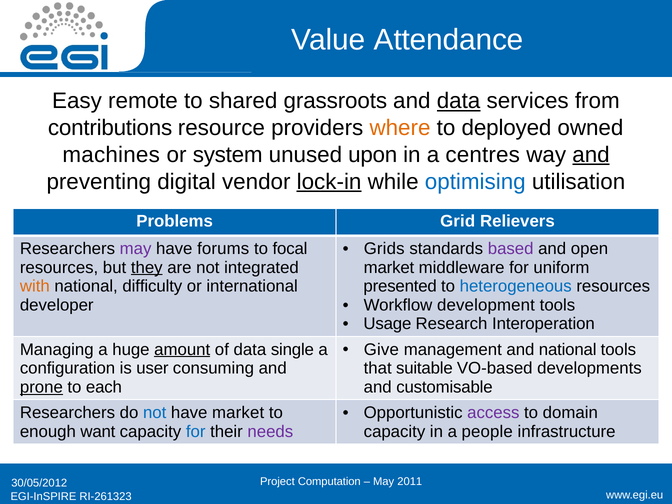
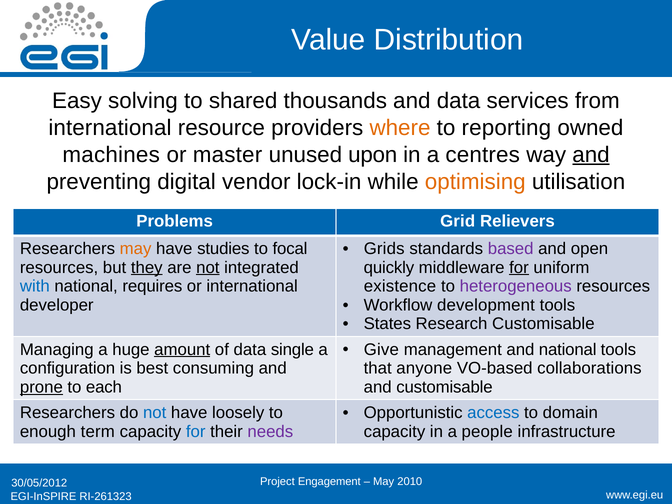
Attendance: Attendance -> Distribution (449, 40)
remote: remote -> solving (143, 101)
grassroots: grassroots -> thousands (335, 101)
data underline: present -> none (459, 101)
contributions: contributions -> international (110, 128)
deployed: deployed -> reporting (506, 128)
system: system -> master (227, 155)
lock-in underline: present -> none (329, 182)
optimising colour: blue -> orange (475, 182)
may colour: purple -> orange (136, 249)
forums: forums -> studies (223, 249)
not underline: none -> present (208, 267)
market: market -> quickly (389, 267)
for underline: none -> present (519, 267)
with colour: orange -> blue (35, 286)
difficulty: difficulty -> requires (152, 286)
presented: presented -> existence (400, 286)
heterogeneous colour: blue -> purple (516, 286)
Usage: Usage -> States (387, 324)
Research Interoperation: Interoperation -> Customisable (543, 324)
user: user -> best (152, 368)
suitable: suitable -> anyone (424, 368)
developments: developments -> collaborations (589, 368)
access colour: purple -> blue (493, 413)
have market: market -> loosely (238, 413)
want: want -> term (98, 431)
Computation: Computation -> Engagement (329, 481)
2011: 2011 -> 2010 (410, 481)
